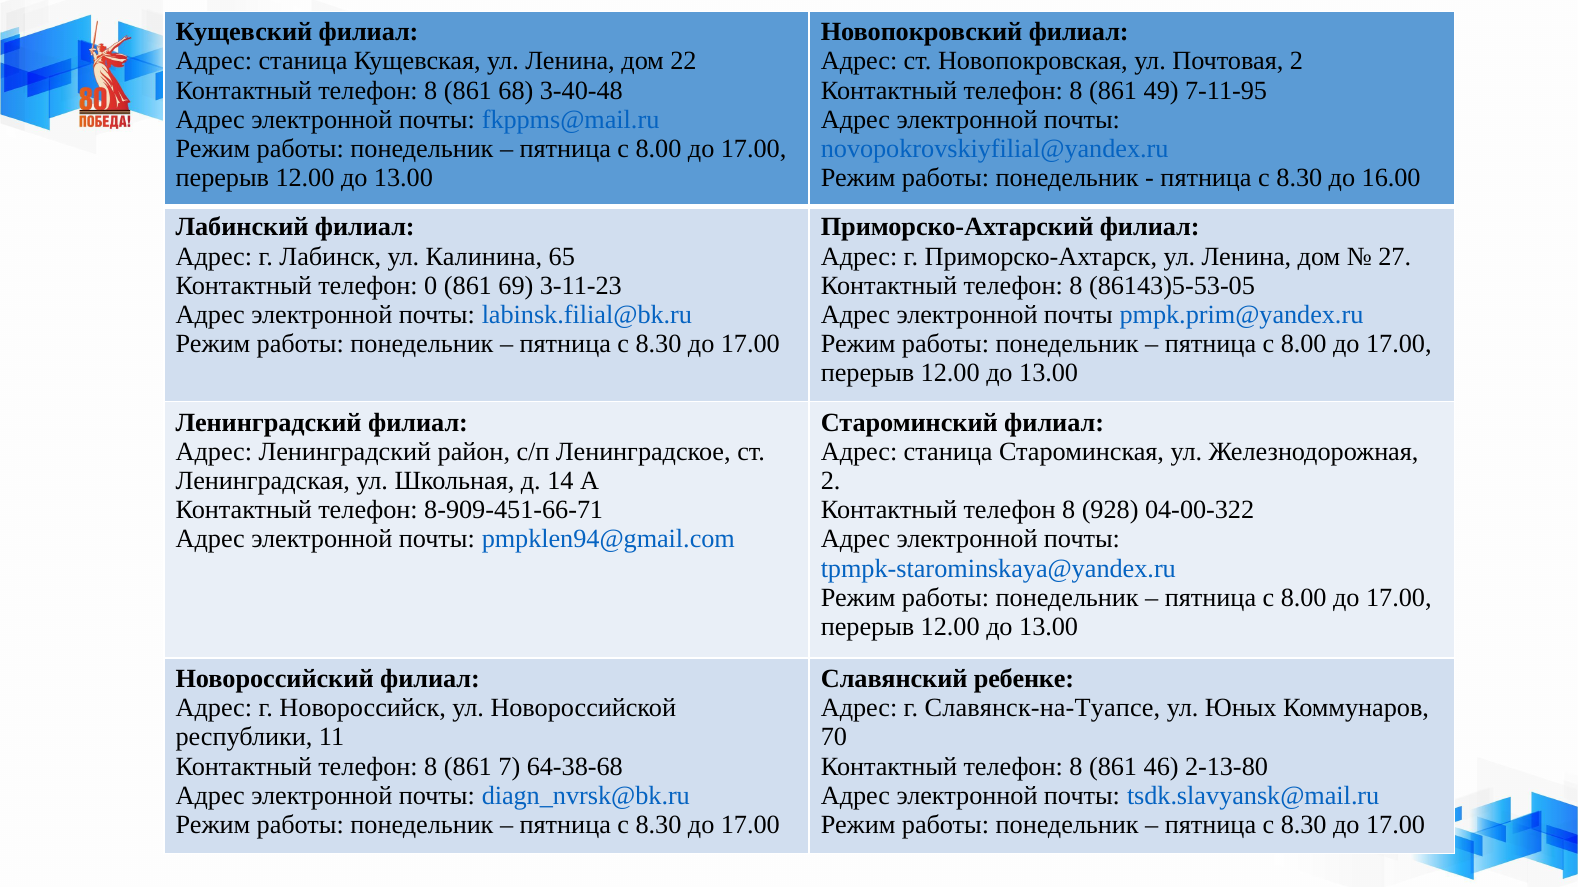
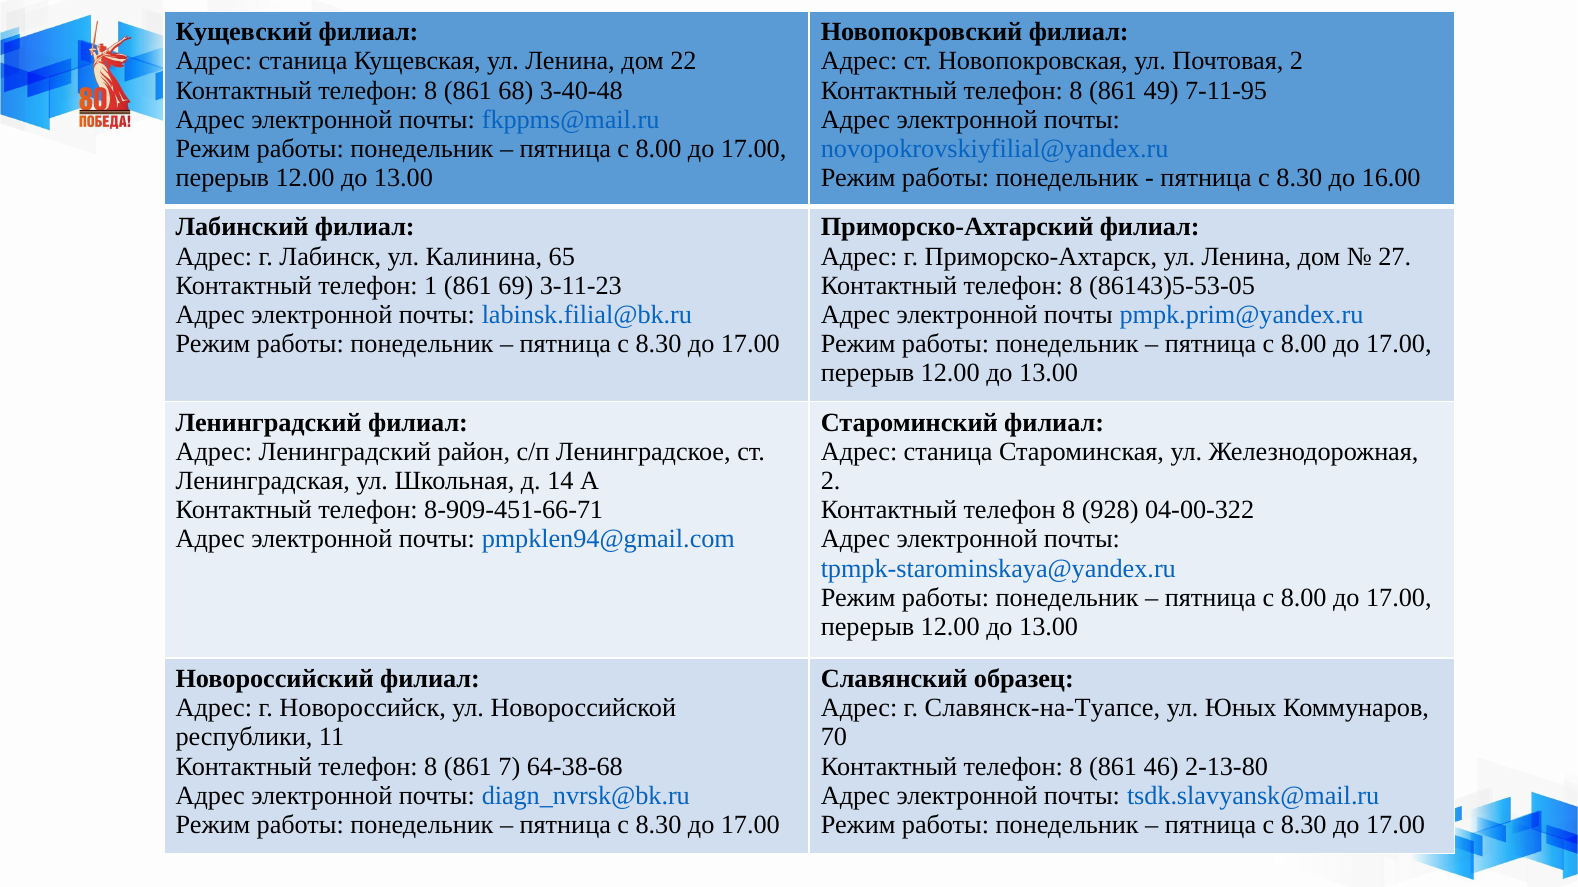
0: 0 -> 1 (431, 286)
ребенке: ребенке -> образец (1024, 679)
